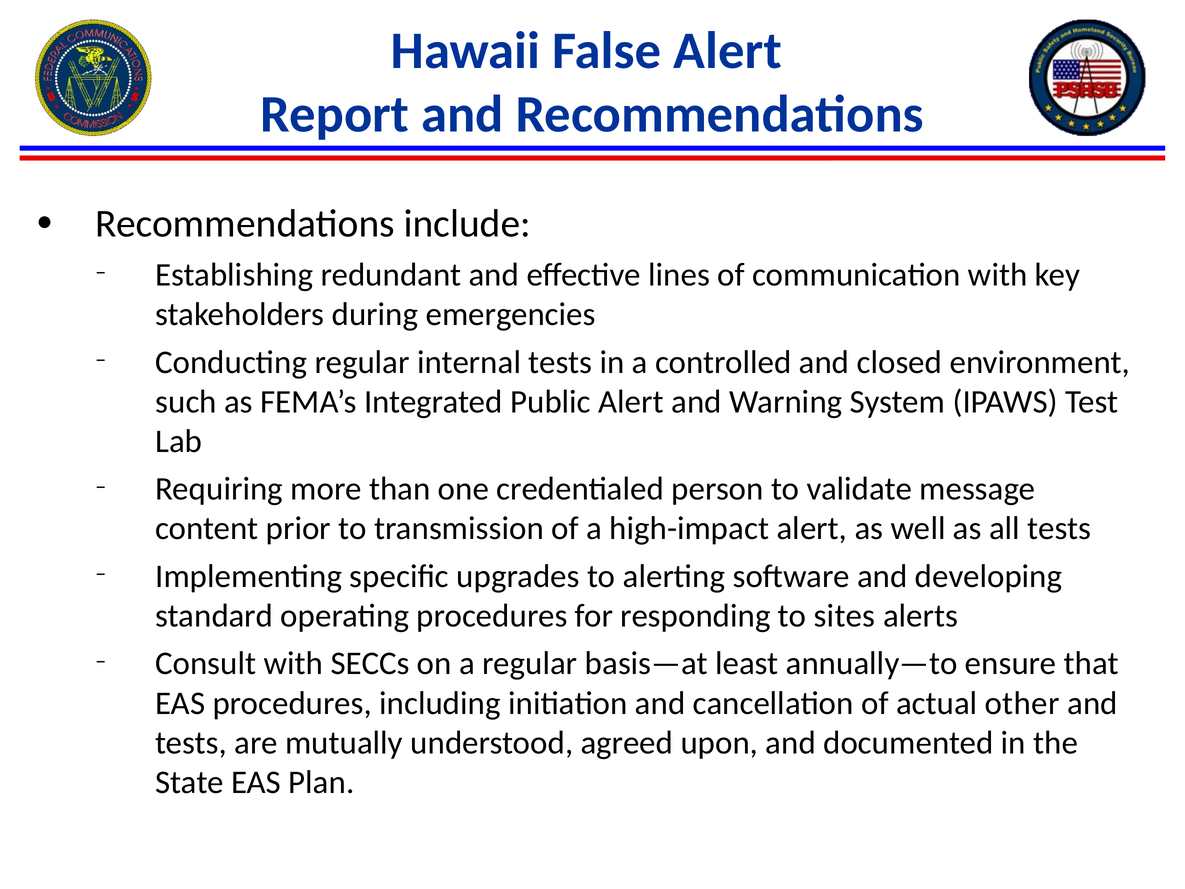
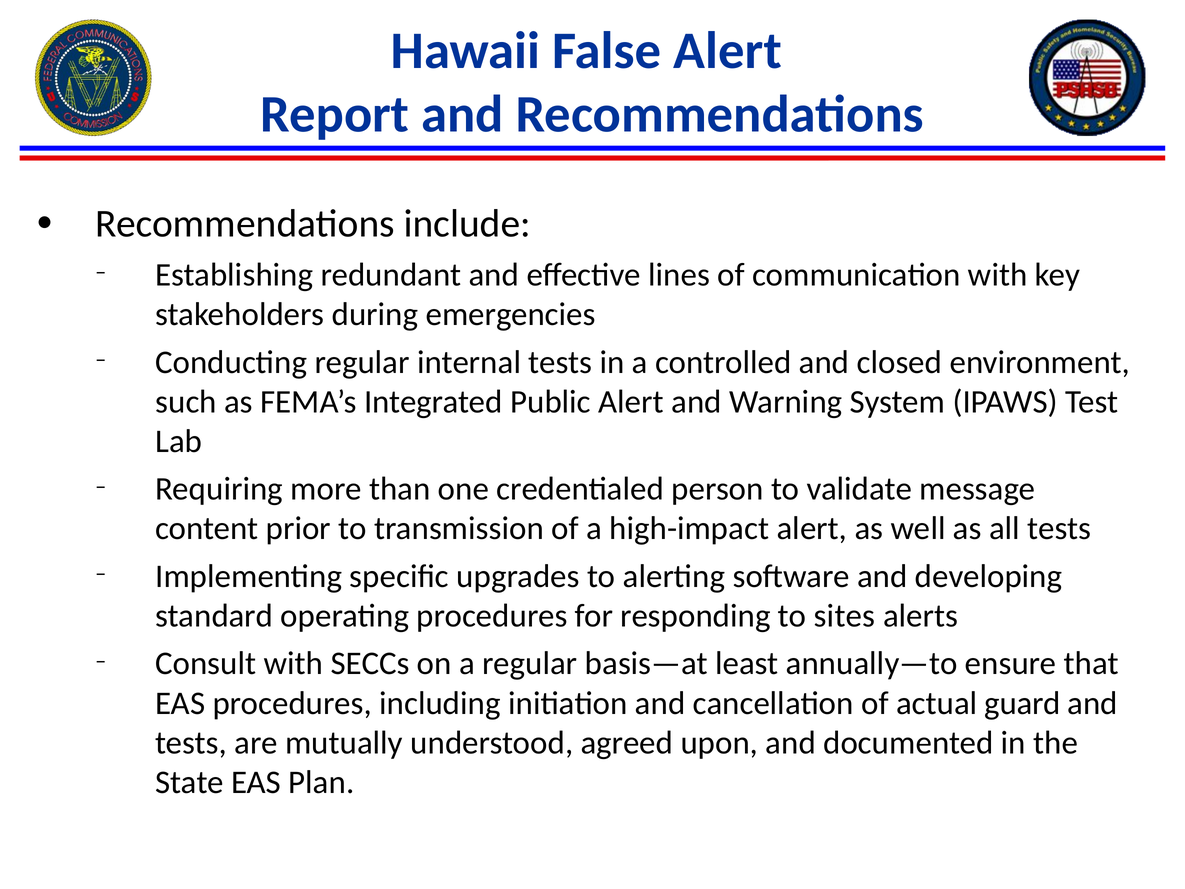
other: other -> guard (1022, 703)
